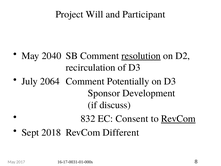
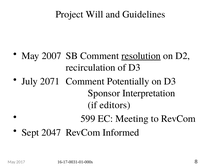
Participant: Participant -> Guidelines (144, 14)
2040: 2040 -> 2007 (52, 56)
2064: 2064 -> 2071 (50, 81)
Development: Development -> Interpretation (149, 93)
discuss: discuss -> editors (115, 105)
832: 832 -> 599 (88, 119)
Consent: Consent -> Meeting (132, 119)
RevCom underline: present -> none (178, 119)
2018: 2018 -> 2047 (51, 132)
Different: Different -> Informed (121, 132)
